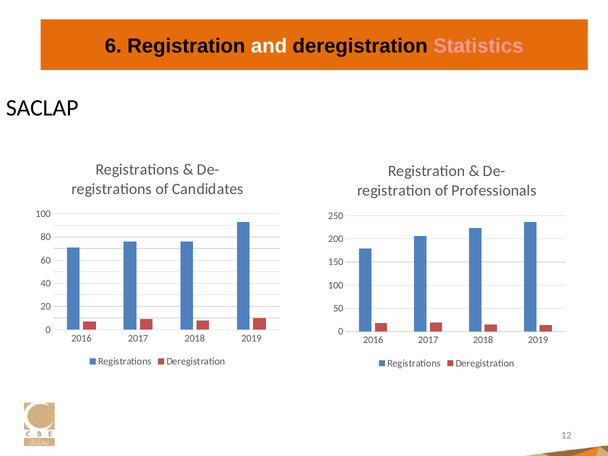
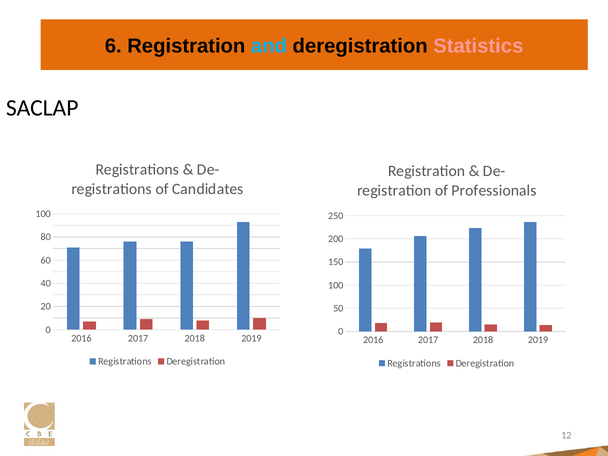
and colour: white -> light blue (269, 46)
